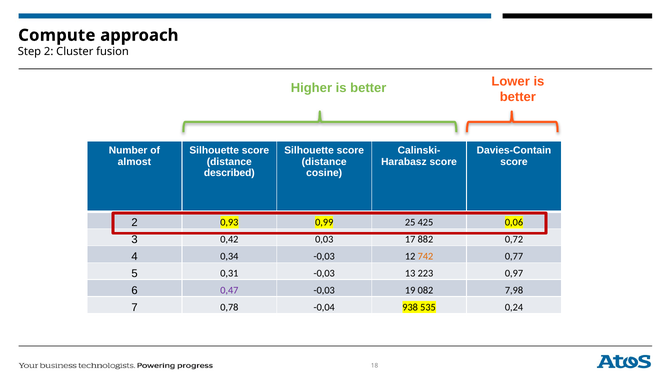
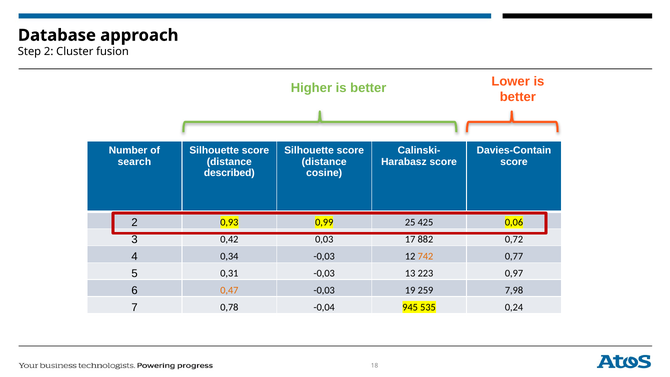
Compute: Compute -> Database (57, 35)
almost: almost -> search (134, 162)
0,47 colour: purple -> orange (229, 290)
082: 082 -> 259 (425, 290)
938: 938 -> 945 (410, 307)
